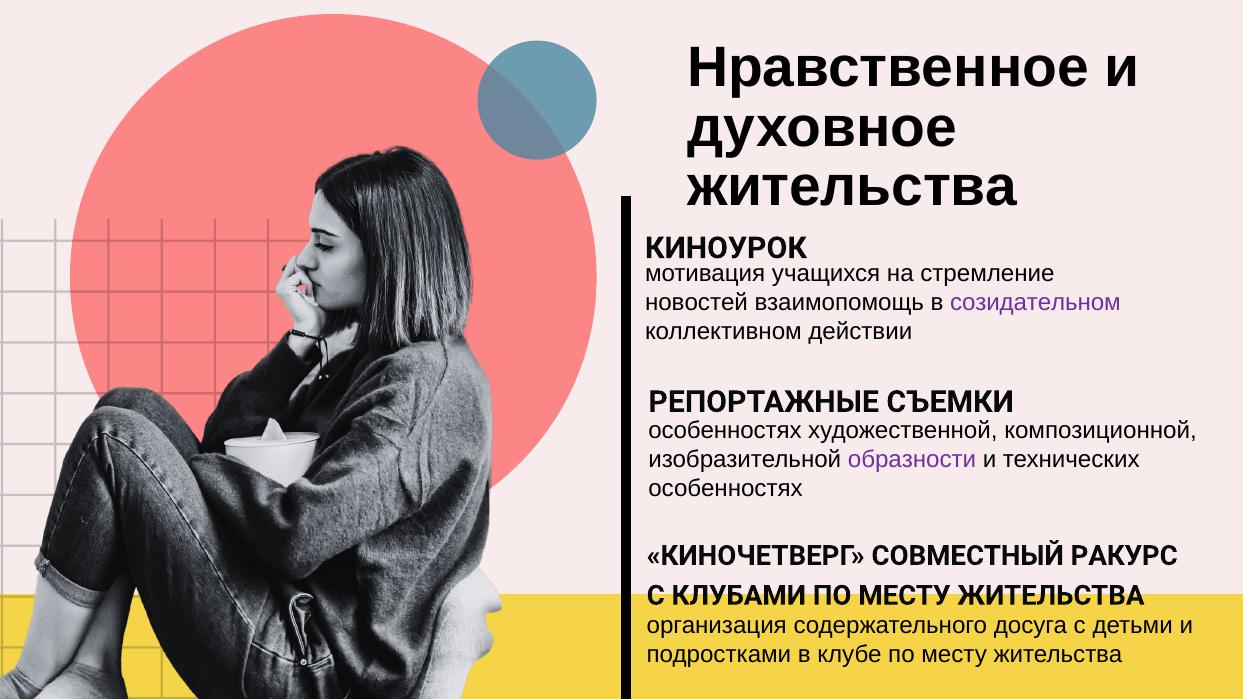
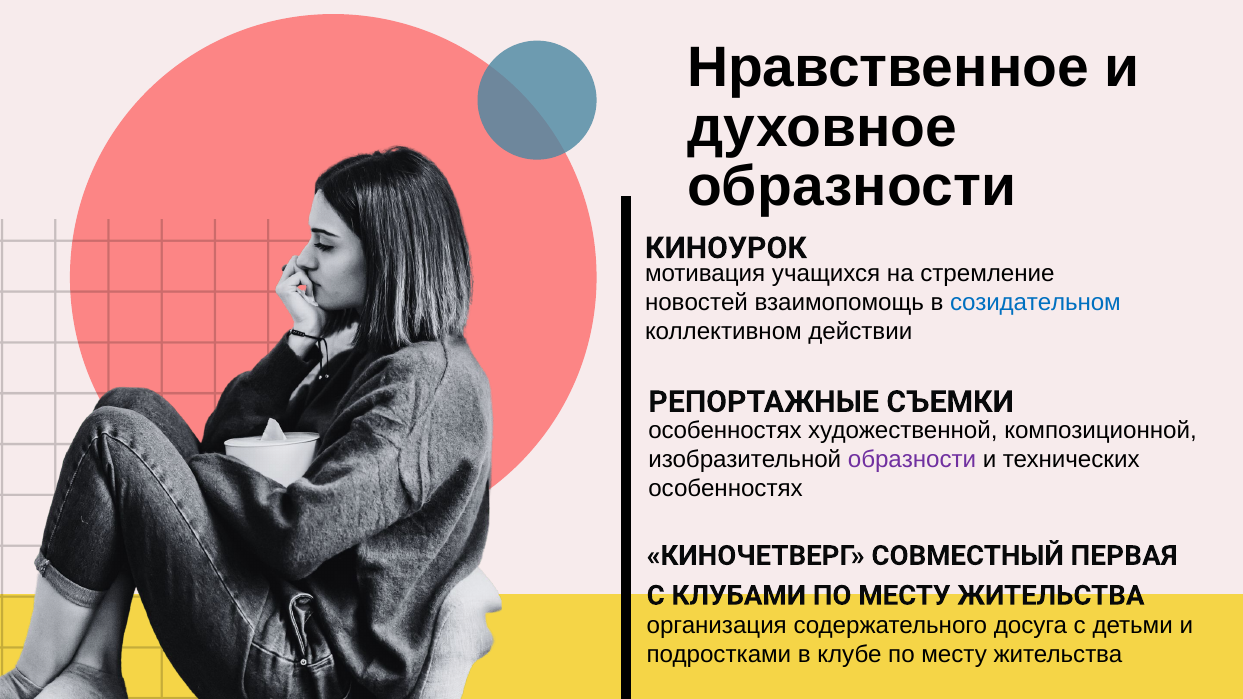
жительства: жительства -> образности (852, 187)
созидательном colour: purple -> blue (1035, 303)
РАКУРС: РАКУРС -> ПЕРВАЯ (1124, 556)
